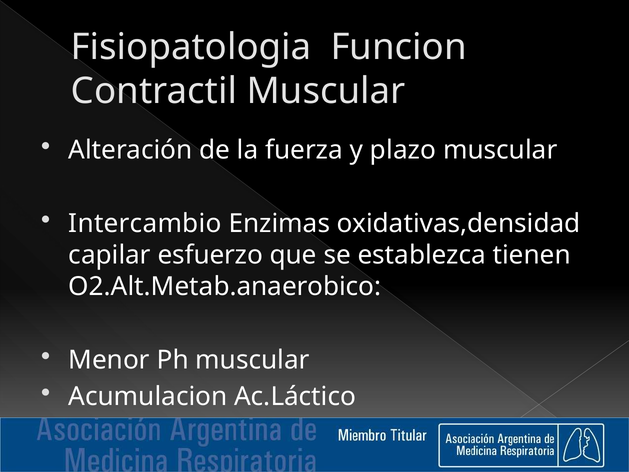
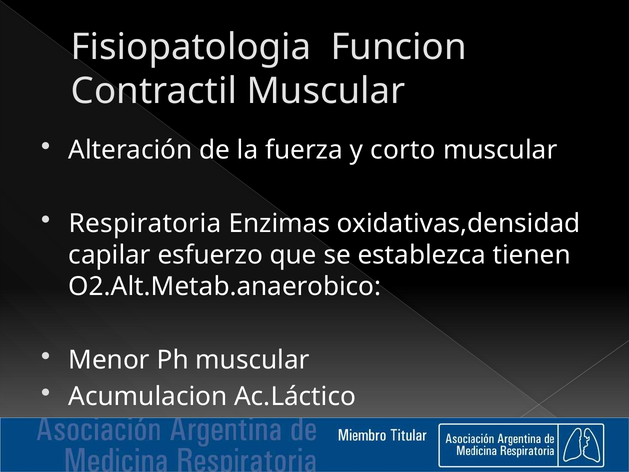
plazo: plazo -> corto (403, 150)
Intercambio: Intercambio -> Respiratoria (145, 224)
